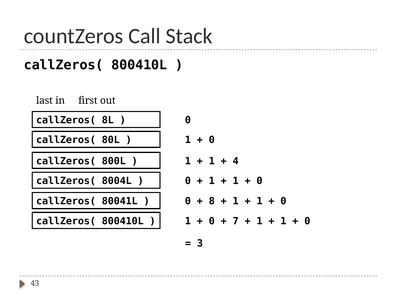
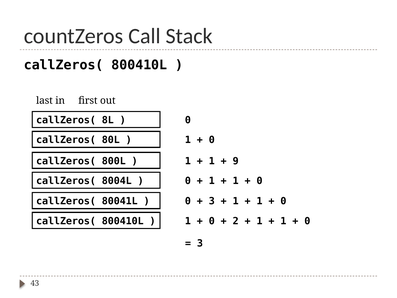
4: 4 -> 9 (236, 161)
8: 8 -> 3 (212, 201)
7: 7 -> 2 (236, 221)
